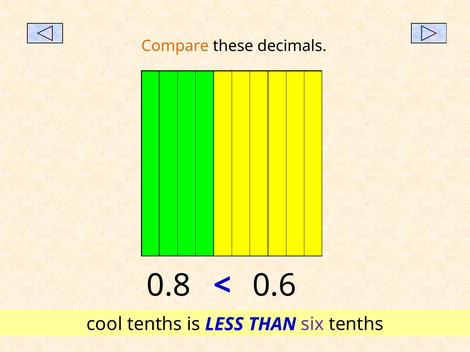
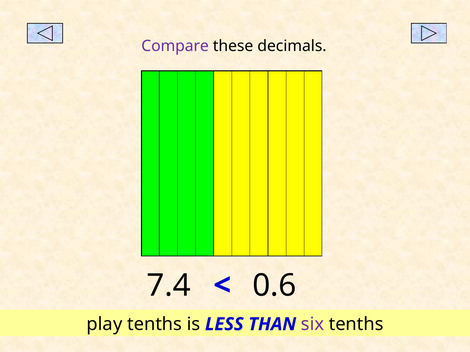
Compare colour: orange -> purple (175, 46)
0.8: 0.8 -> 7.4 (169, 286)
cool: cool -> play (104, 325)
